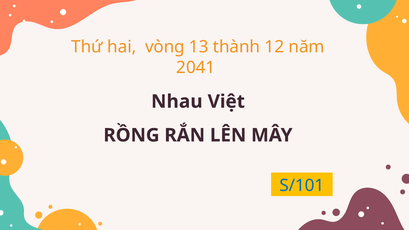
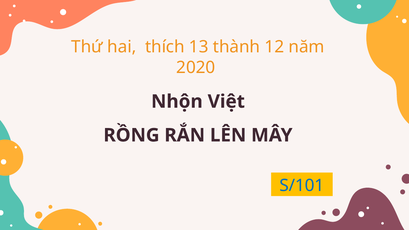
vòng: vòng -> thích (165, 47)
2041: 2041 -> 2020 (196, 68)
Nhau: Nhau -> Nhộn (177, 102)
